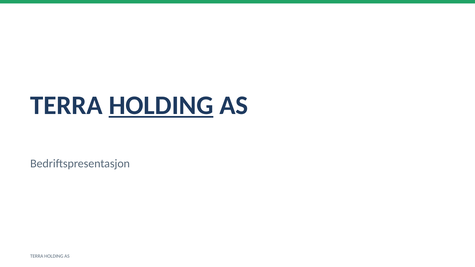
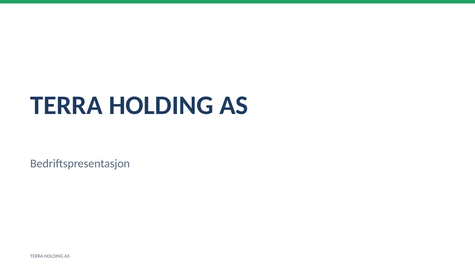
HOLDING underline: present -> none (161, 105)
